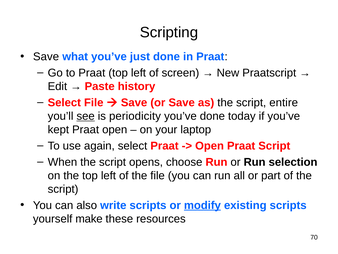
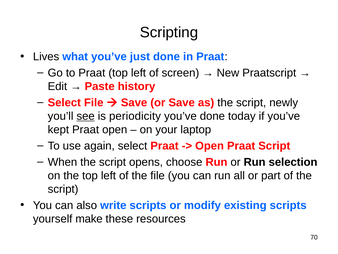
Save: Save -> Lives (46, 57)
entire: entire -> newly (284, 102)
modify underline: present -> none (202, 205)
